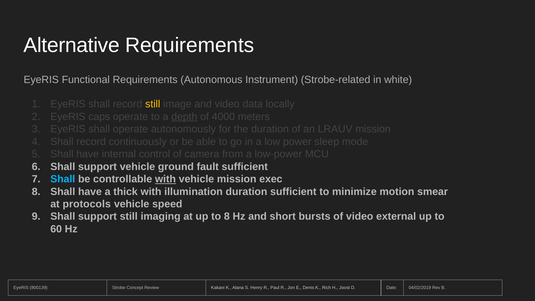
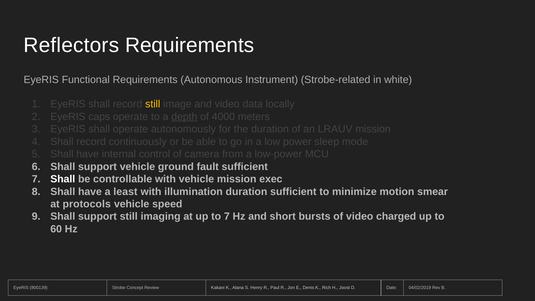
Alternative: Alternative -> Reflectors (71, 45)
Shall colour: light blue -> white (63, 179)
with underline: present -> none (165, 179)
thick: thick -> least (125, 192)
to 8: 8 -> 7 (227, 217)
external: external -> charged (396, 217)
